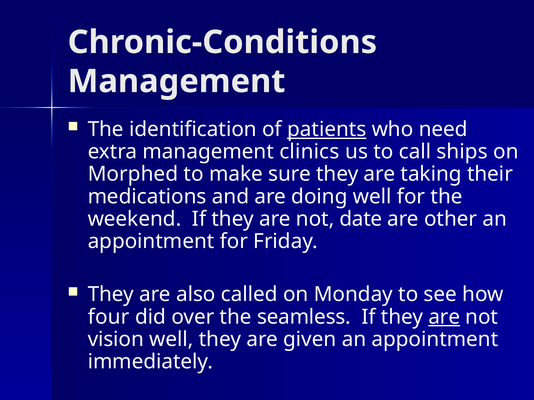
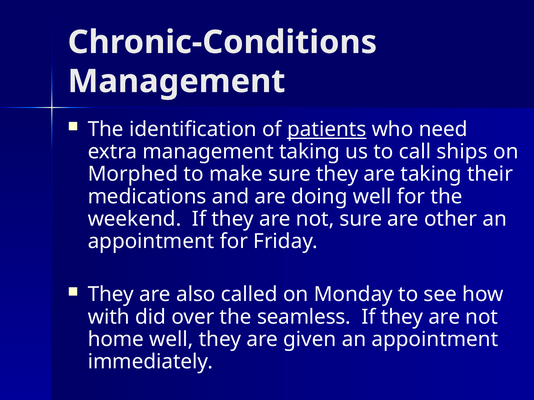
management clinics: clinics -> taking (310, 152)
not date: date -> sure (361, 219)
four: four -> with (109, 317)
are underline: present -> none (444, 317)
vision: vision -> home (116, 340)
